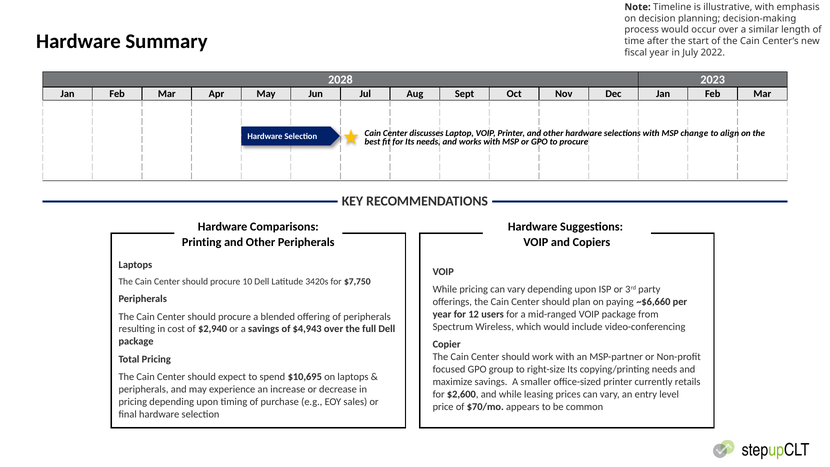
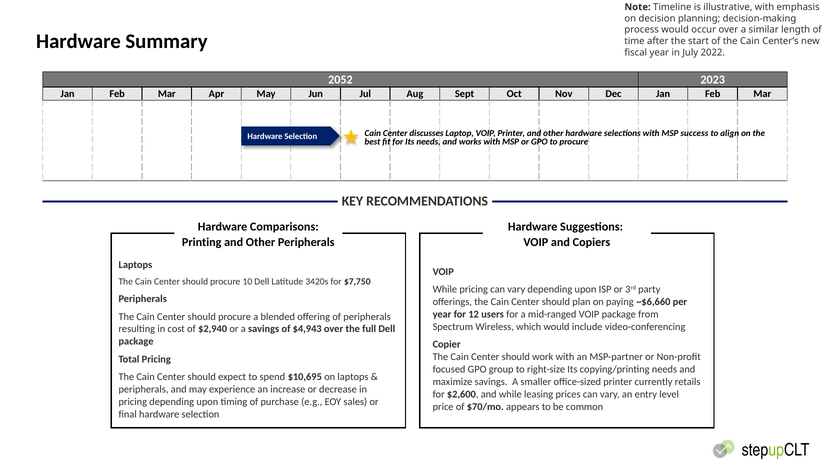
2028: 2028 -> 2052 (340, 80)
change: change -> success (694, 133)
